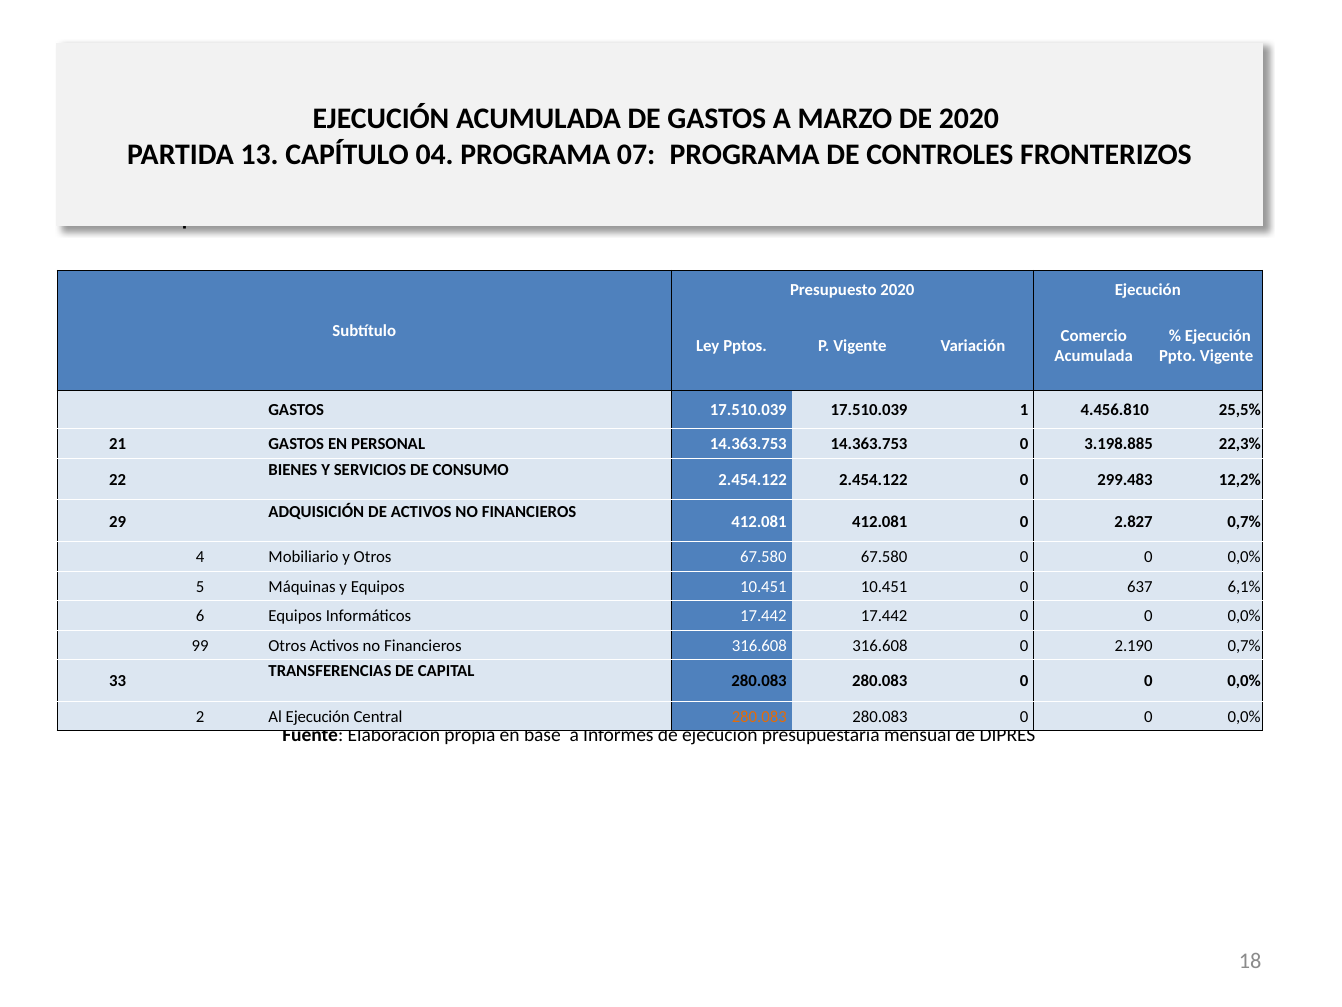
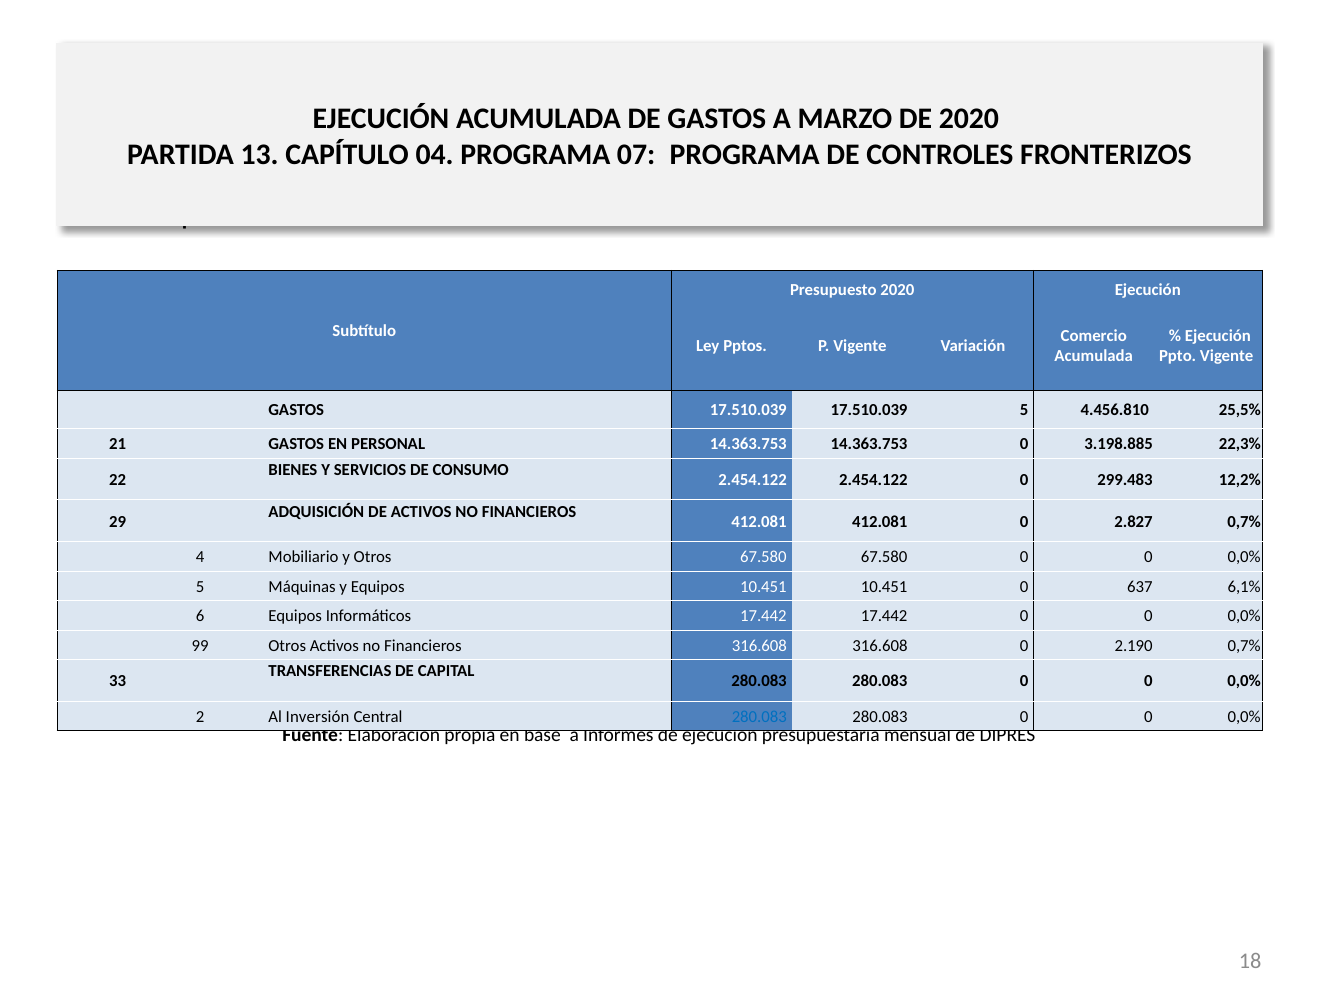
17.510.039 1: 1 -> 5 (1024, 410)
Al Ejecución: Ejecución -> Inversión (318, 716)
280.083 colour: orange -> blue (759, 716)
